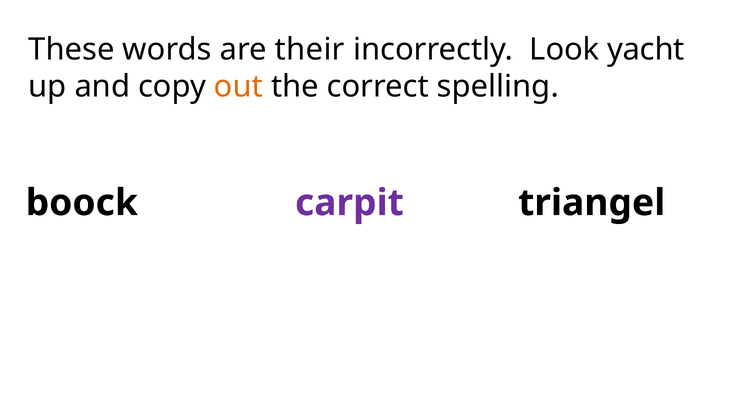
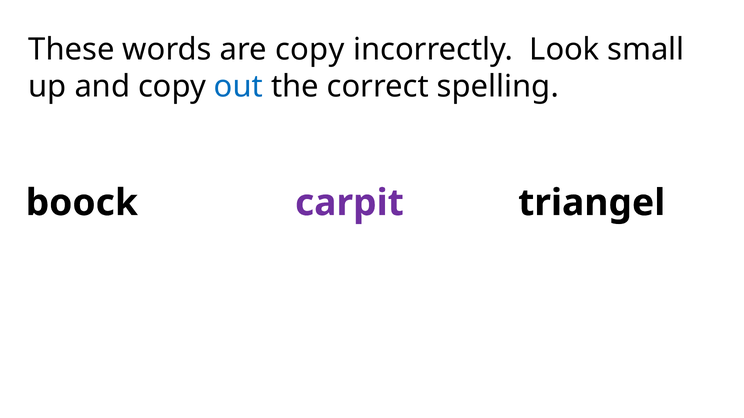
are their: their -> copy (310, 50)
yacht: yacht -> small (646, 50)
out colour: orange -> blue (239, 87)
